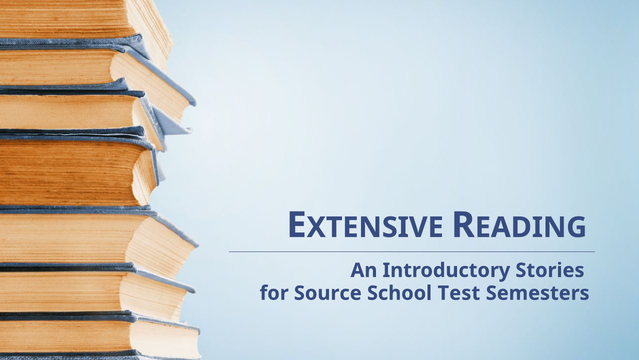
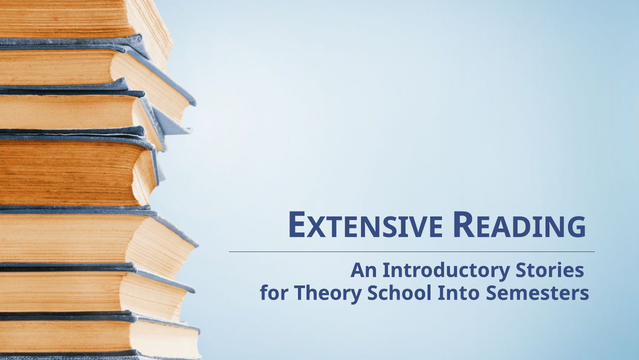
Source: Source -> Theory (328, 293)
Test: Test -> Into (459, 293)
